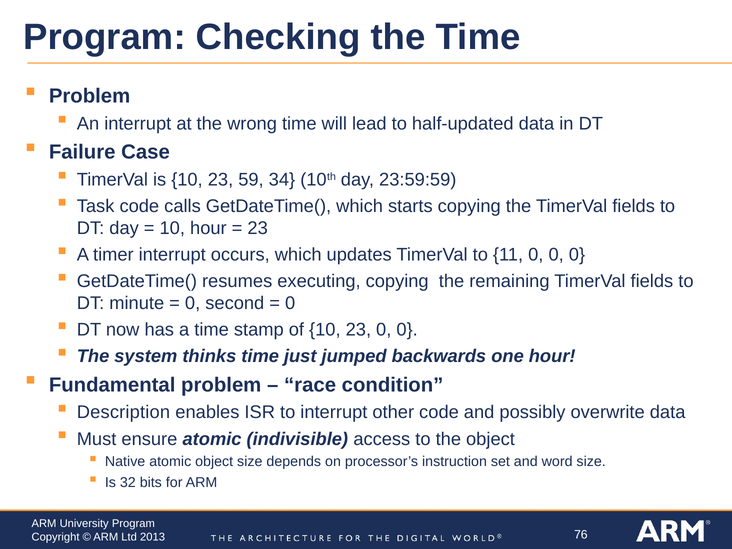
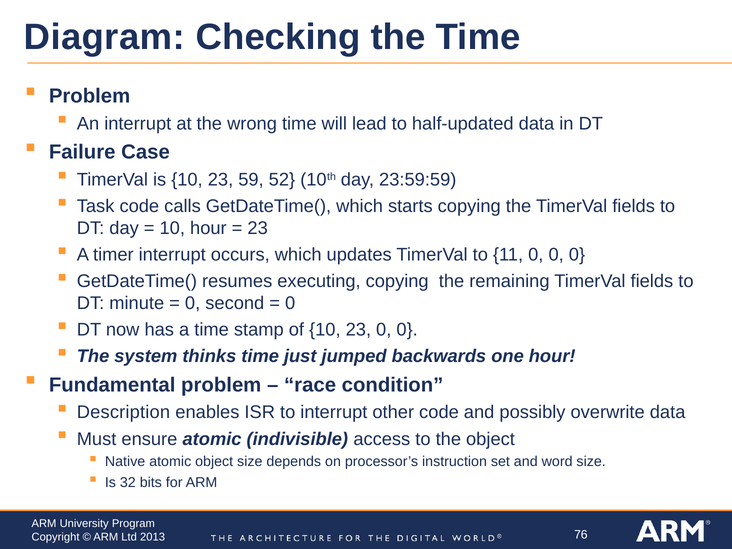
Program: Program -> Diagram (104, 37)
34: 34 -> 52 (282, 180)
